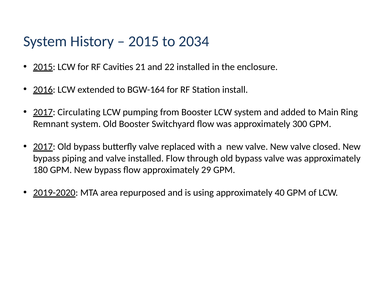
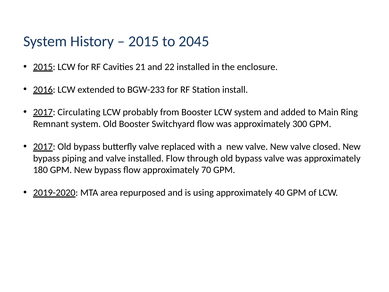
2034: 2034 -> 2045 (194, 41)
BGW-164: BGW-164 -> BGW-233 (146, 89)
pumping: pumping -> probably (140, 112)
29: 29 -> 70 (206, 170)
